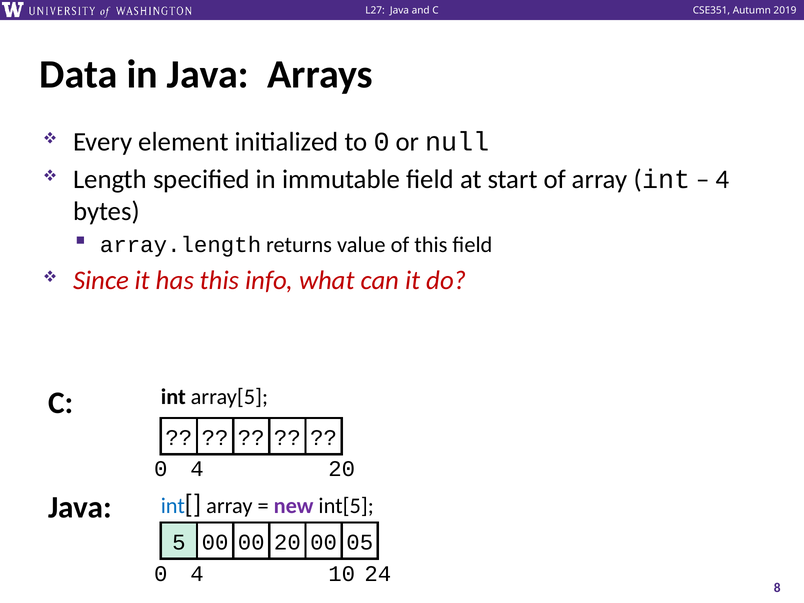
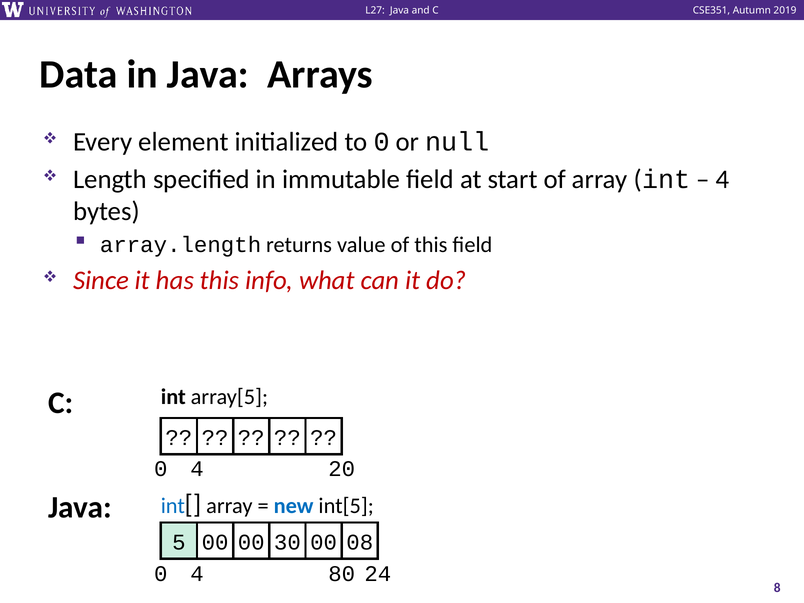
new colour: purple -> blue (294, 506)
00 20: 20 -> 30 (287, 542)
05: 05 -> 08 (360, 542)
10: 10 -> 80 (342, 574)
